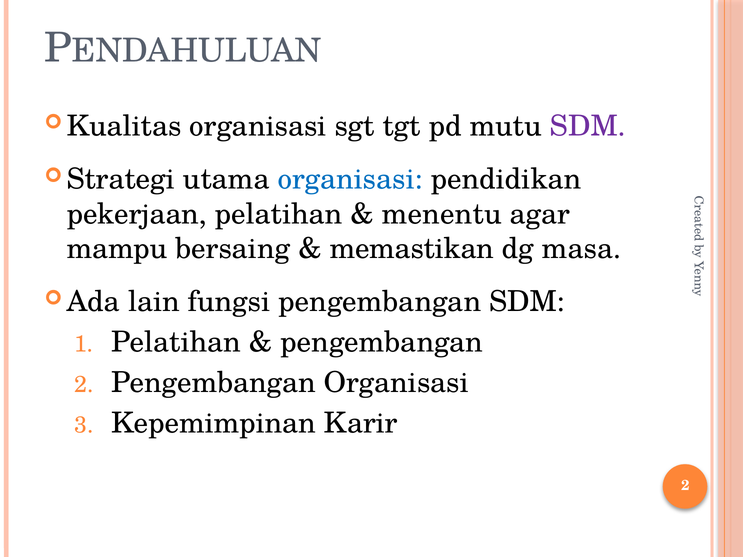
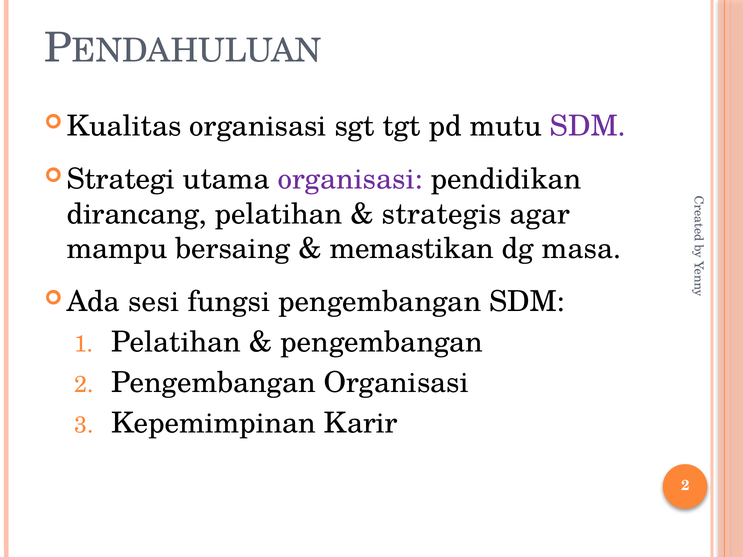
organisasi colour: blue -> purple (350, 179)
pekerjaan: pekerjaan -> dirancang (137, 214)
menentu: menentu -> strategis (442, 214)
lain: lain -> sesi (154, 302)
